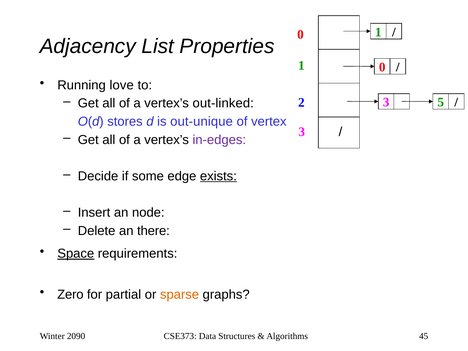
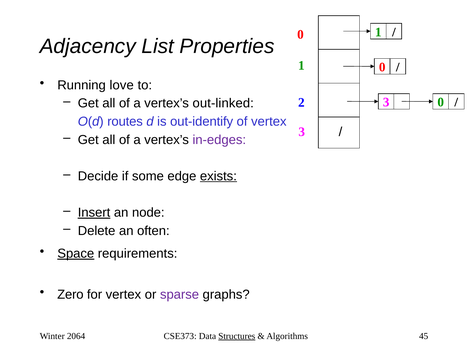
3 5: 5 -> 0 (441, 102)
stores: stores -> routes (125, 122)
out-unique: out-unique -> out-identify (202, 122)
Insert underline: none -> present (94, 213)
there: there -> often (153, 231)
for partial: partial -> vertex (123, 294)
sparse colour: orange -> purple (180, 294)
2090: 2090 -> 2064 (76, 336)
Structures underline: none -> present (237, 336)
